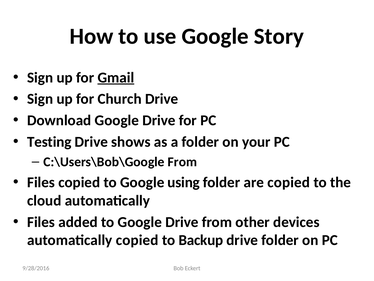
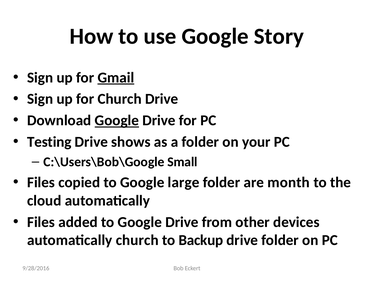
Google underline: none -> present (117, 120)
C:\Users\Bob\Google From: From -> Small (182, 162)
using: using -> large (184, 182)
are copied: copied -> month (289, 182)
automatically copied: copied -> church (137, 240)
